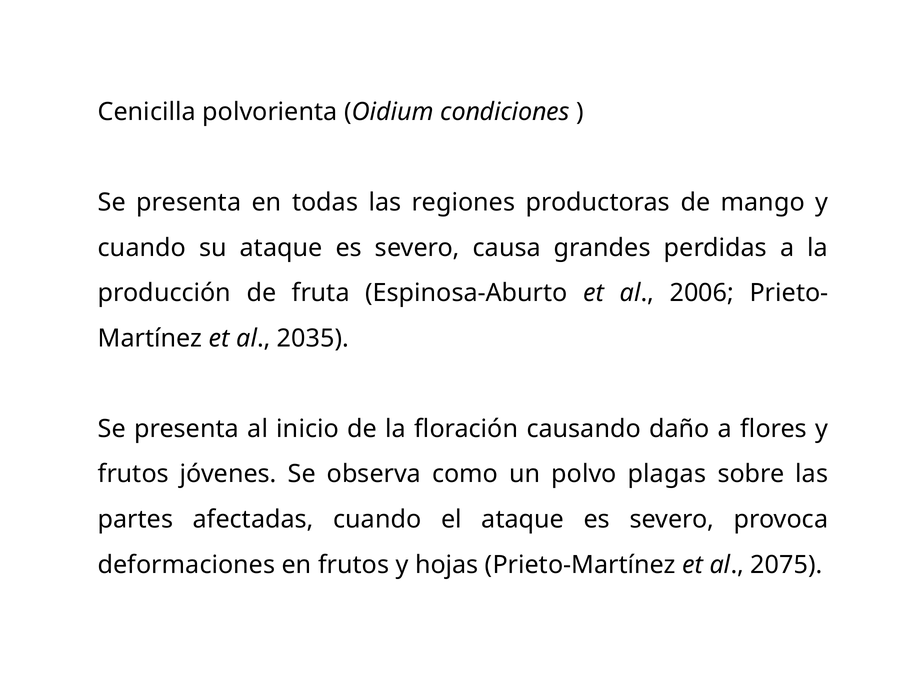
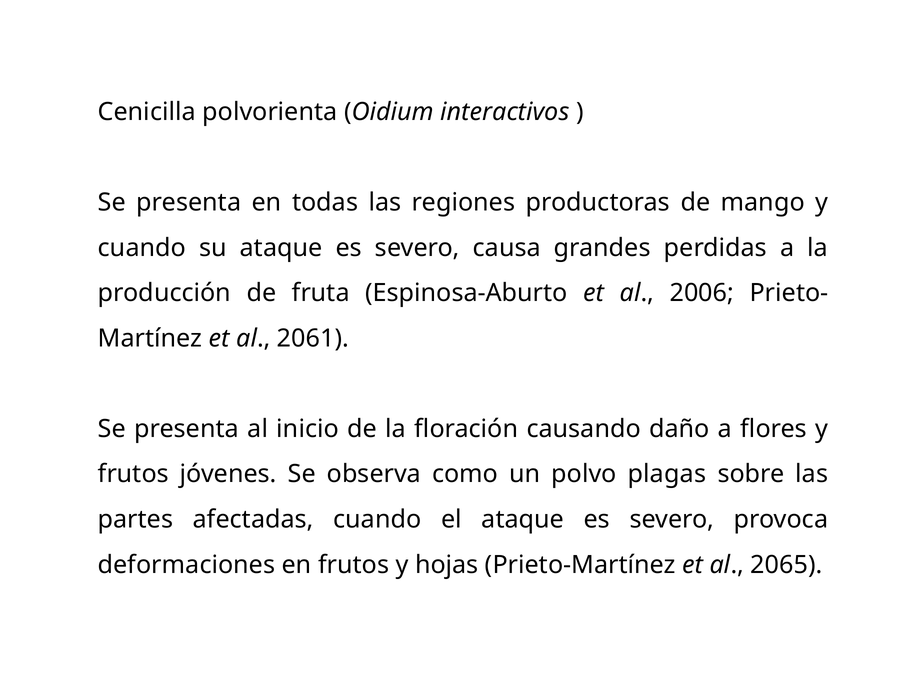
condiciones: condiciones -> interactivos (505, 112)
2035: 2035 -> 2061 (313, 338)
2075: 2075 -> 2065 (786, 565)
